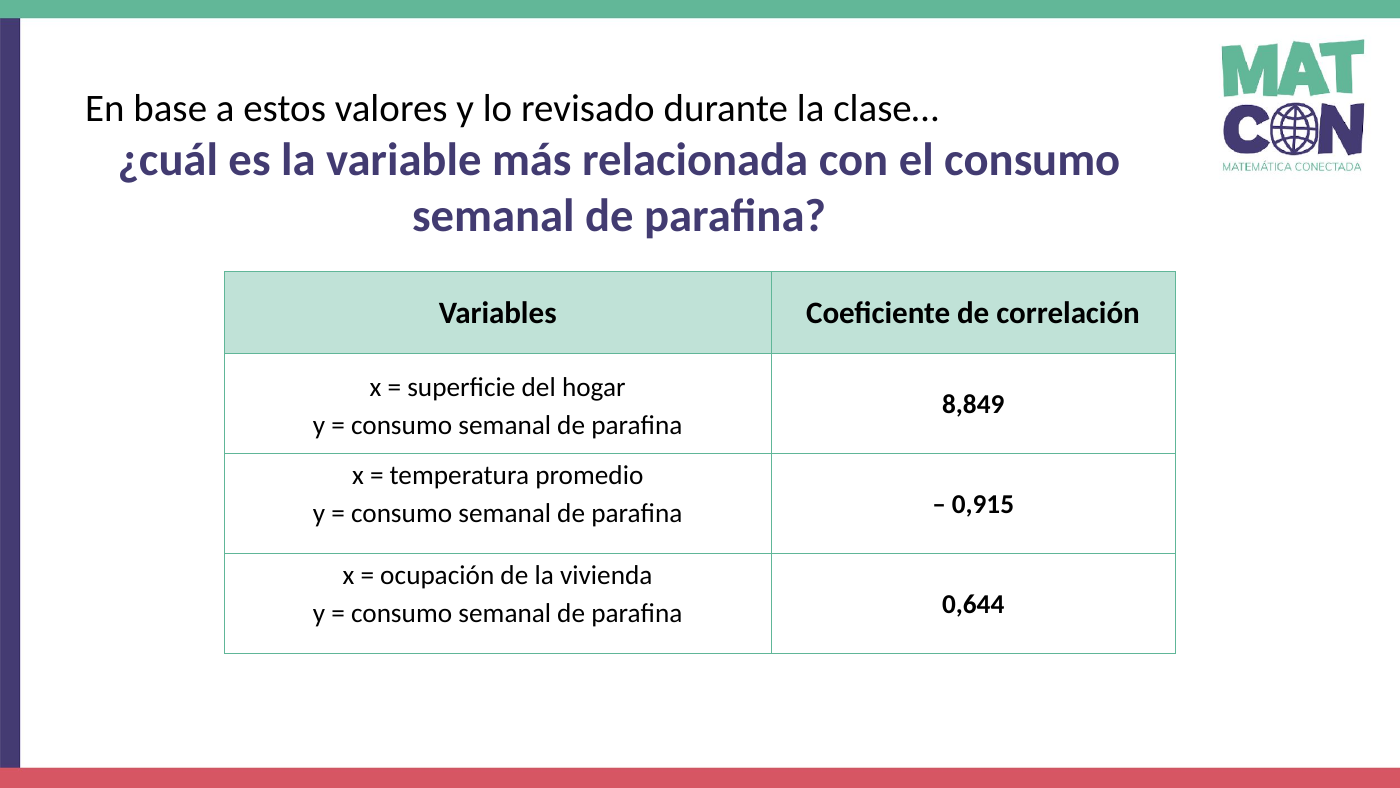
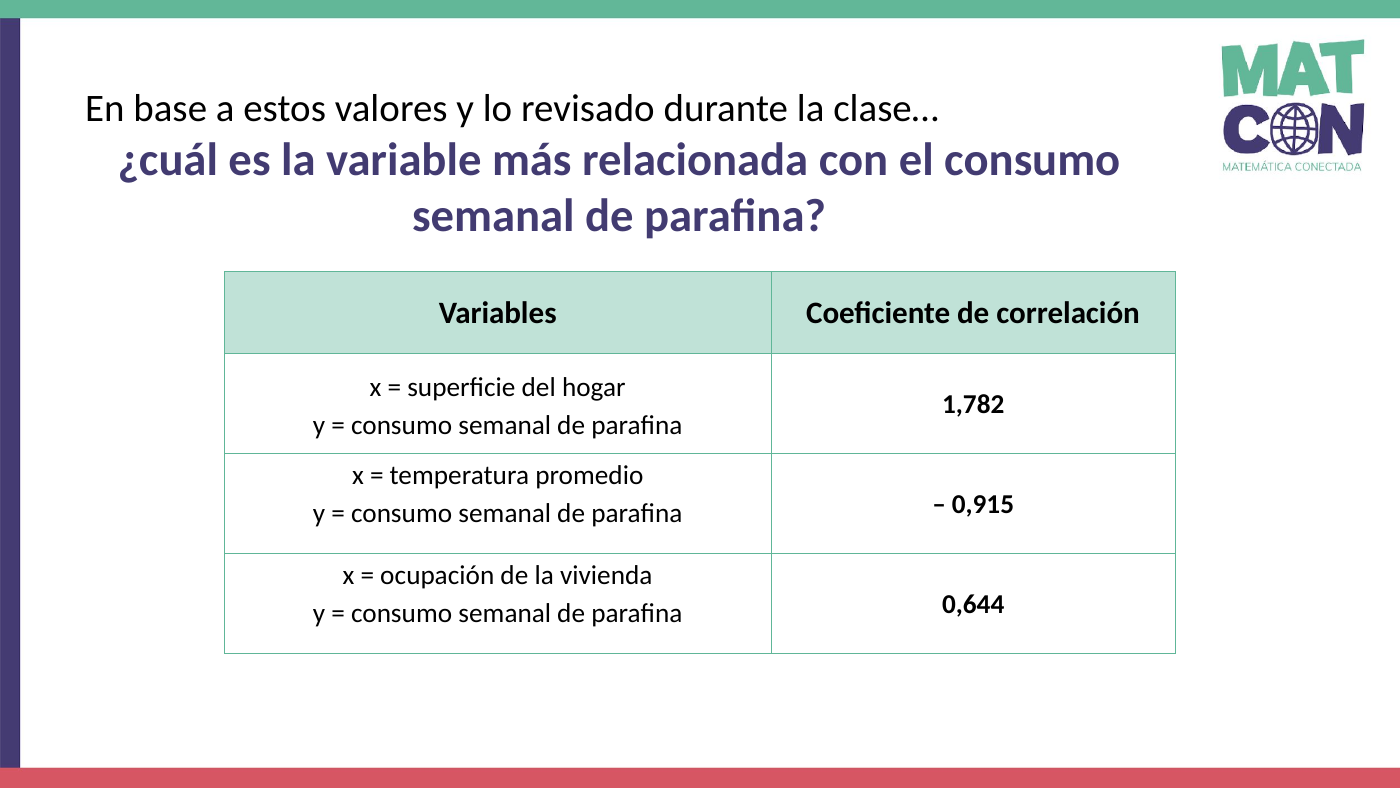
8,849: 8,849 -> 1,782 (973, 404)
